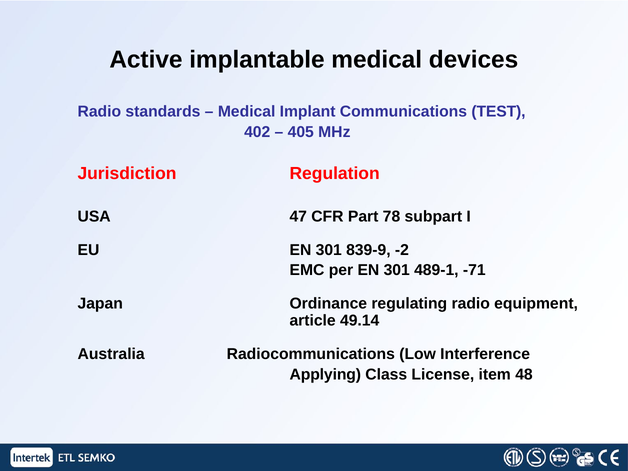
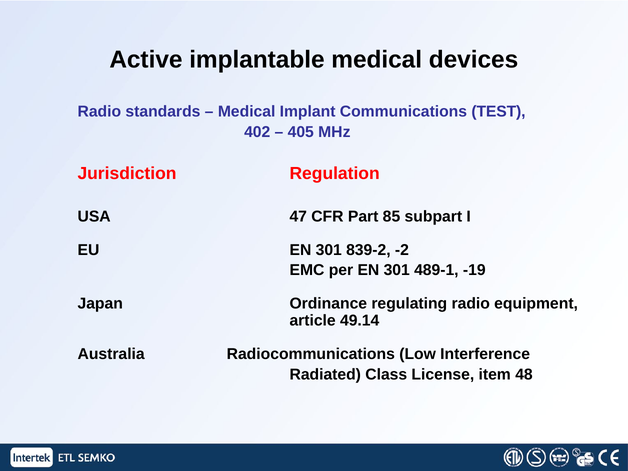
78: 78 -> 85 (391, 217)
839-9: 839-9 -> 839-2 (368, 250)
-71: -71 -> -19 (474, 270)
Applying: Applying -> Radiated (325, 374)
